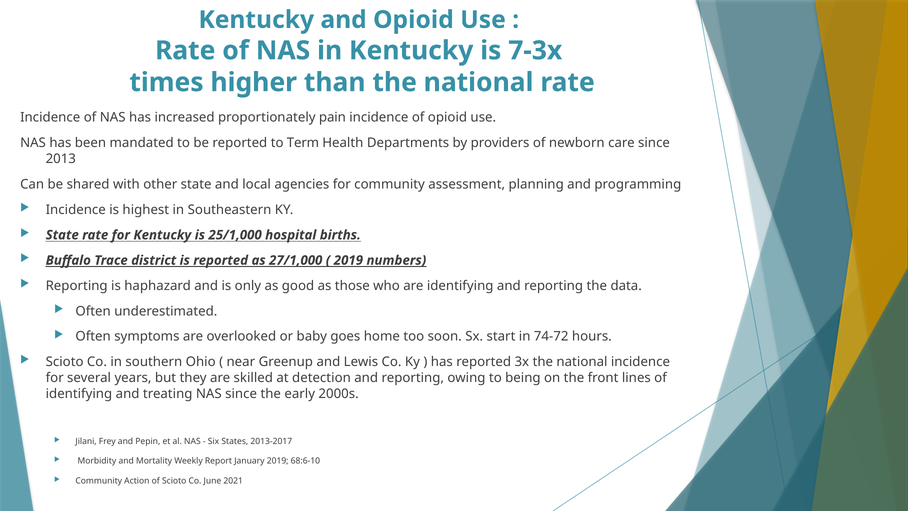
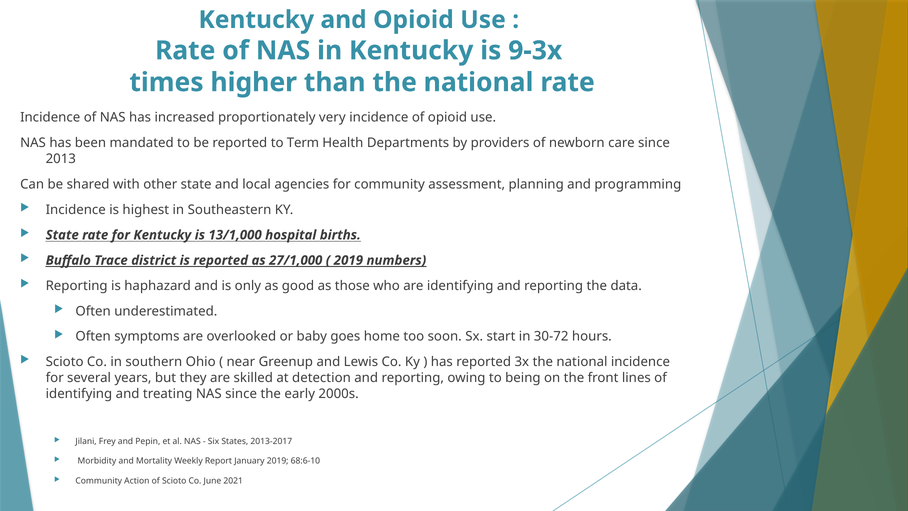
7-3x: 7-3x -> 9-3x (535, 51)
pain: pain -> very (332, 118)
25/1,000: 25/1,000 -> 13/1,000 (235, 235)
74-72: 74-72 -> 30-72 (551, 336)
